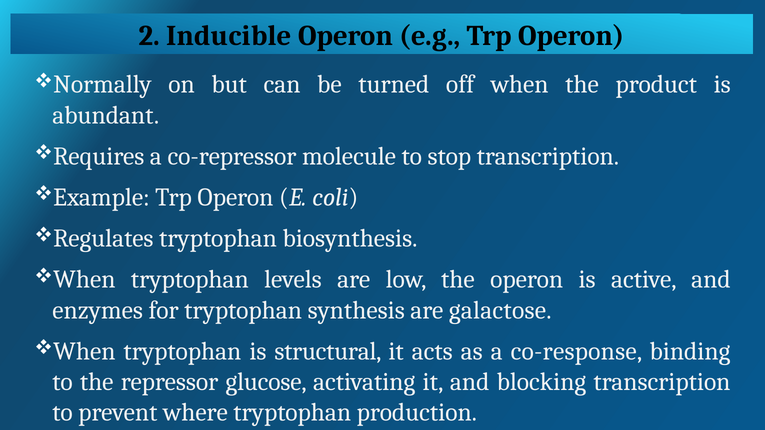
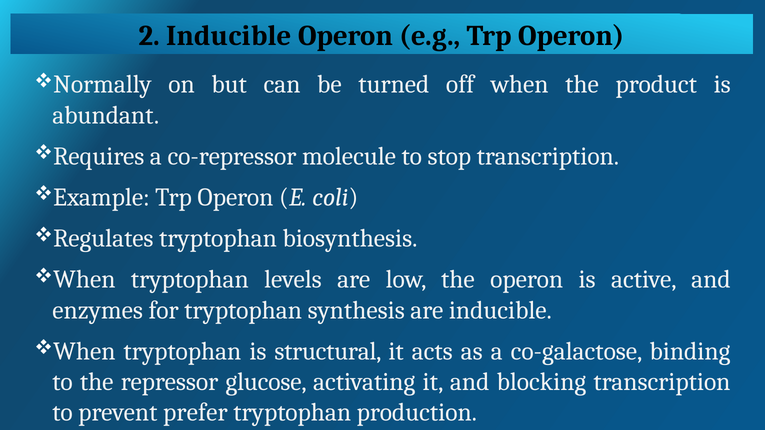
are galactose: galactose -> inducible (500, 310)
co-response: co-response -> co-galactose (576, 351)
where: where -> prefer (195, 413)
